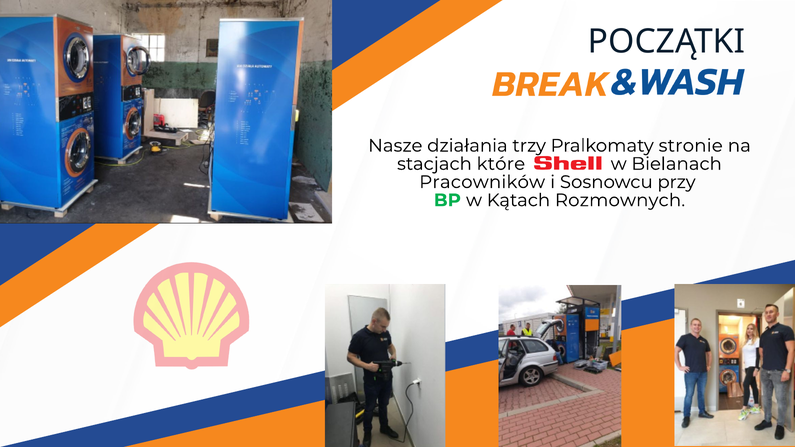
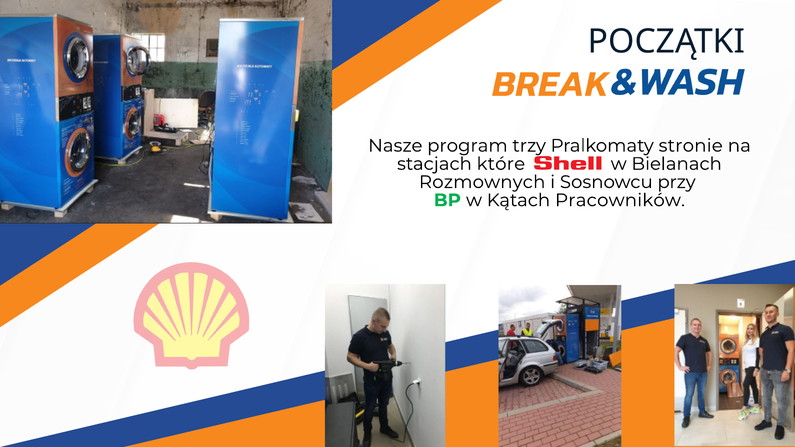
działania: działania -> program (467, 146)
Pracowników: Pracowników -> Rozmownych (482, 182)
Rozmownych: Rozmownych -> Pracowników (620, 200)
